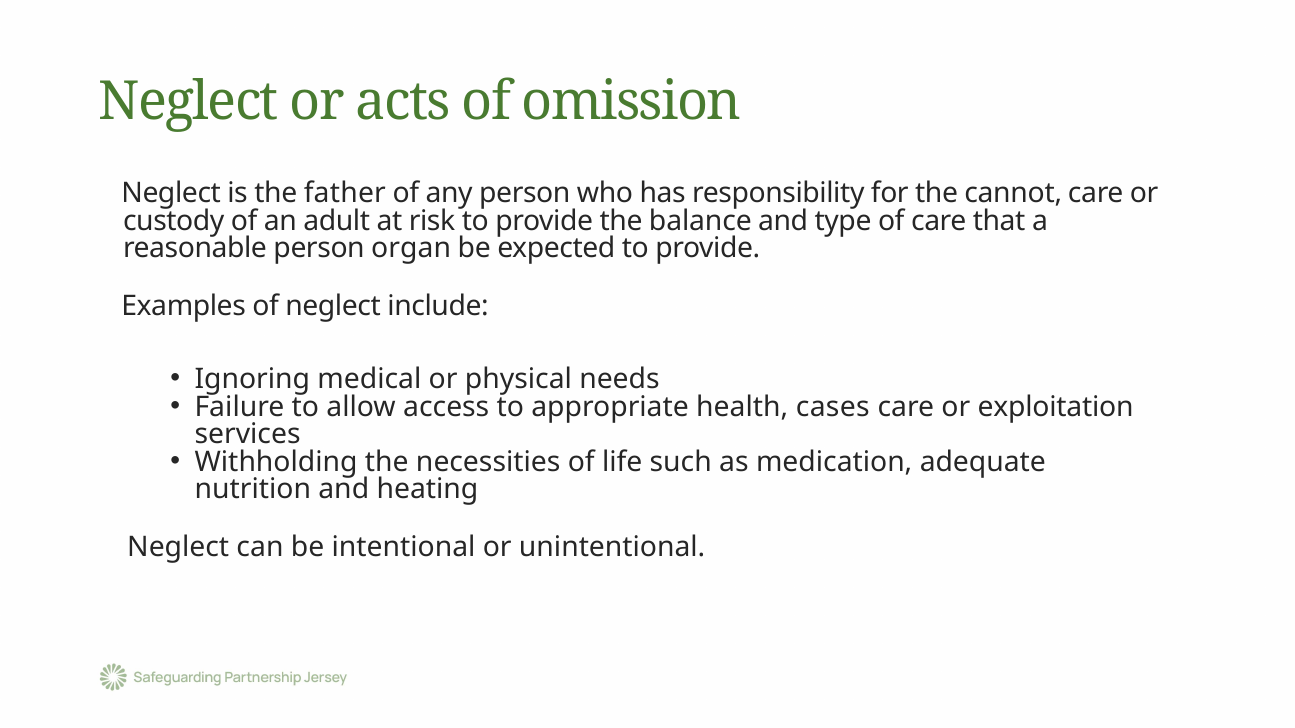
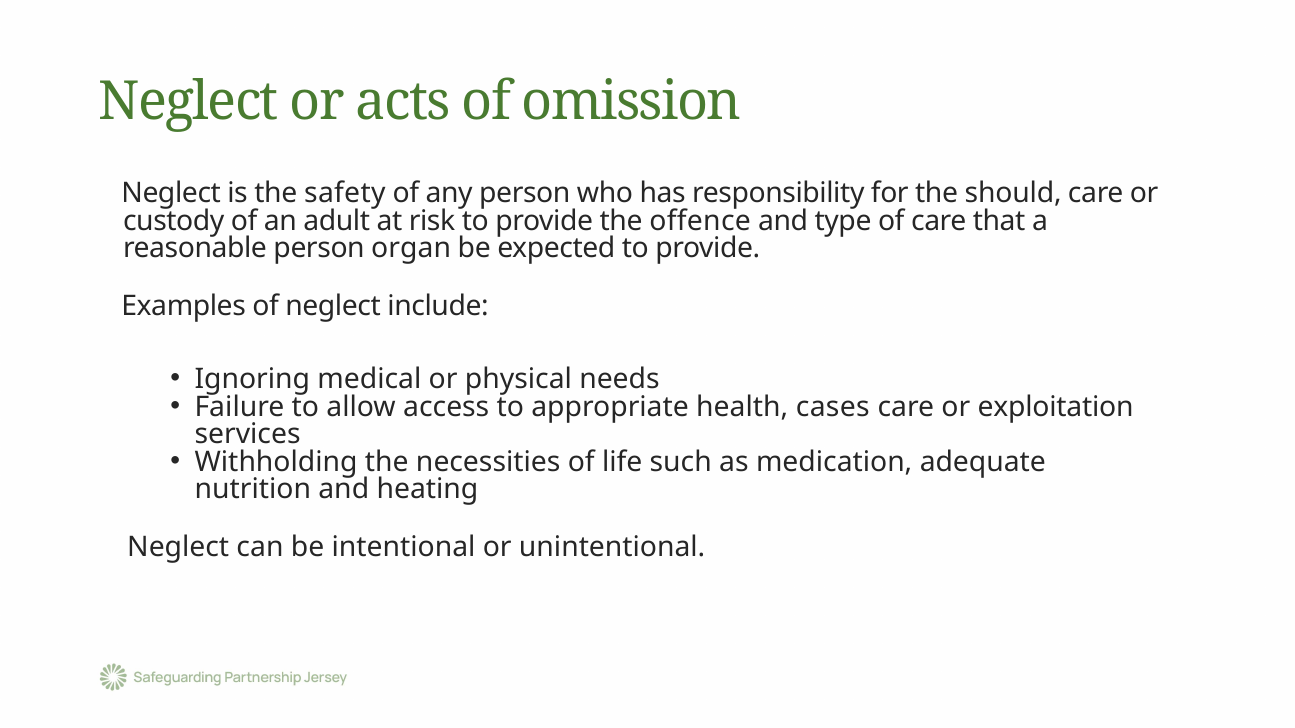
father: father -> safety (345, 194)
cannot: cannot -> should (1013, 194)
balance: balance -> offence (700, 221)
